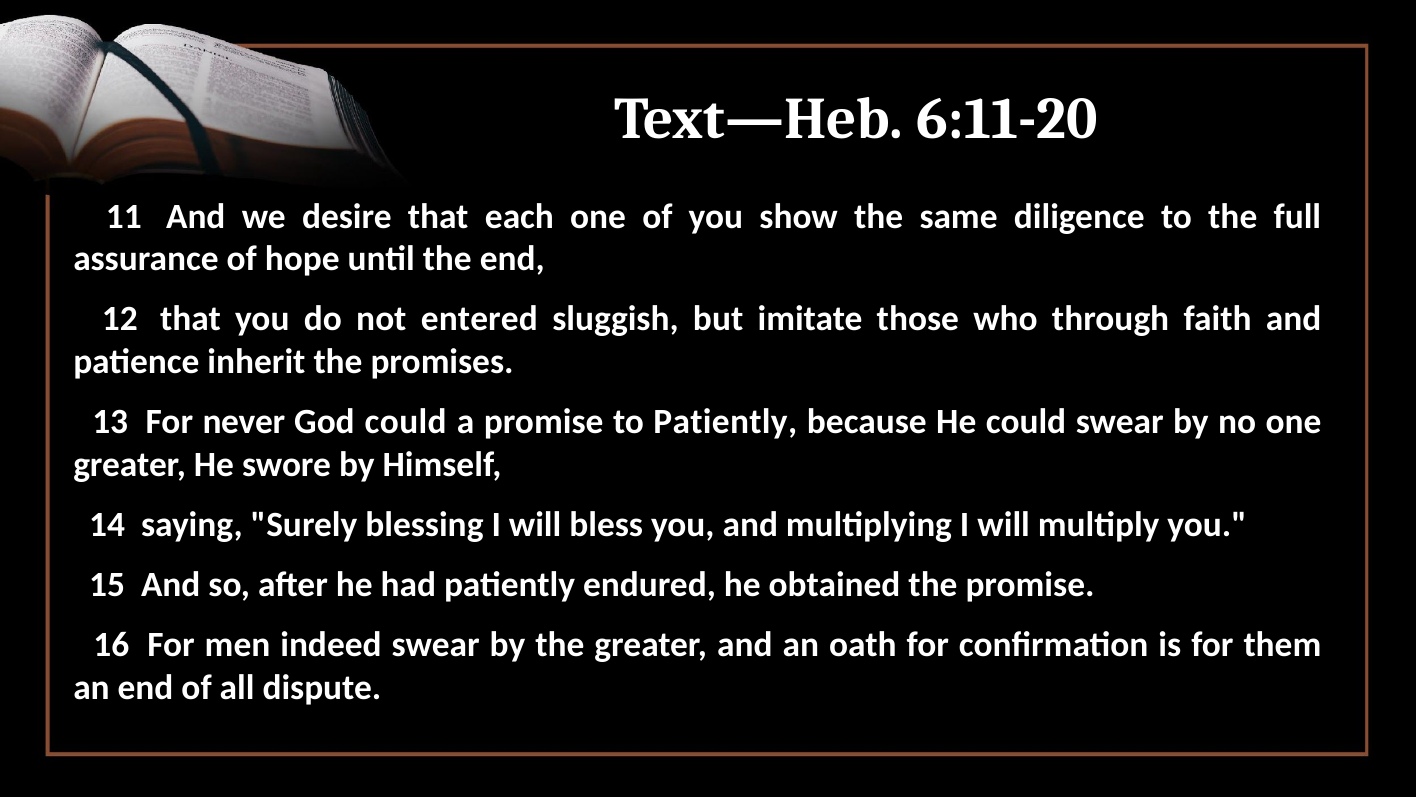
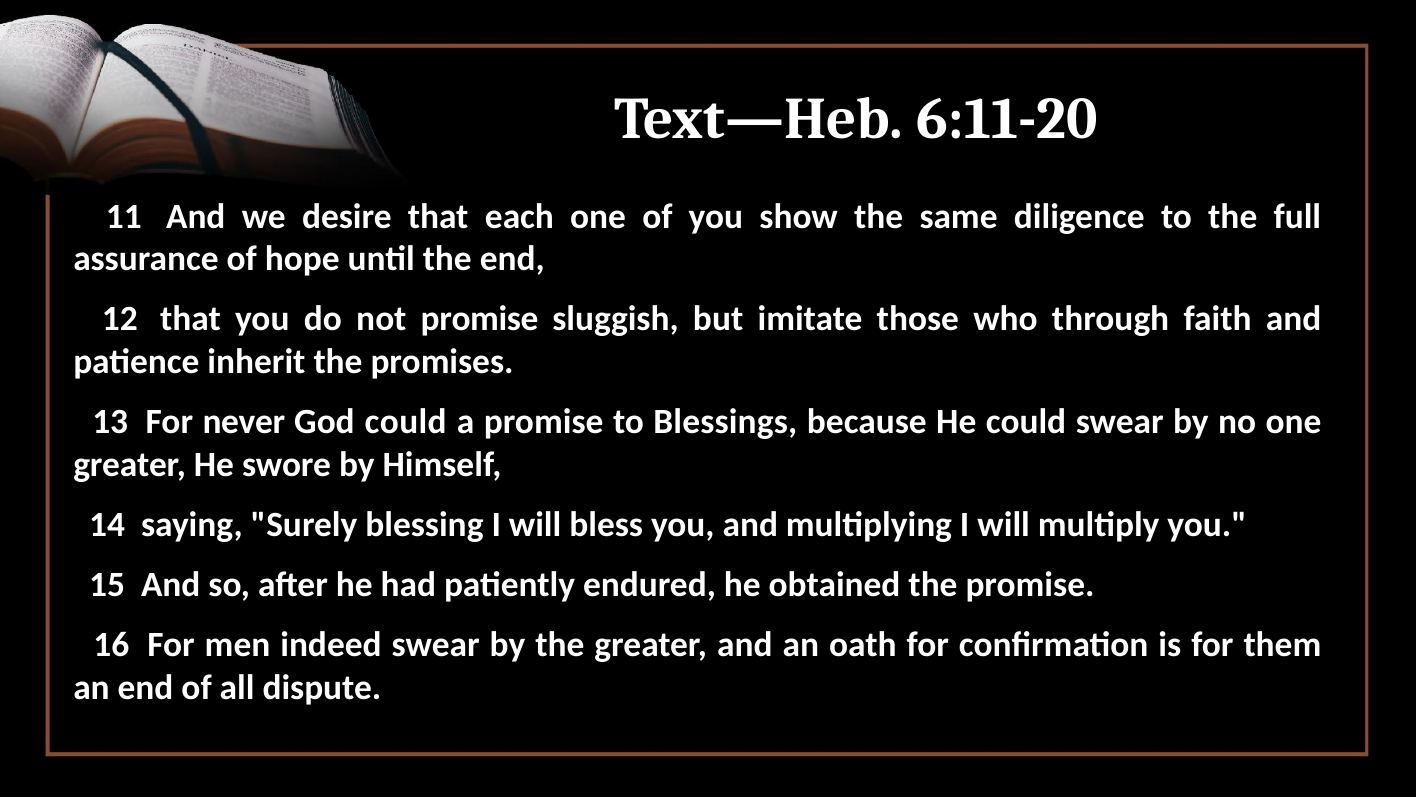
not entered: entered -> promise (480, 319)
to Patiently: Patiently -> Blessings (725, 422)
